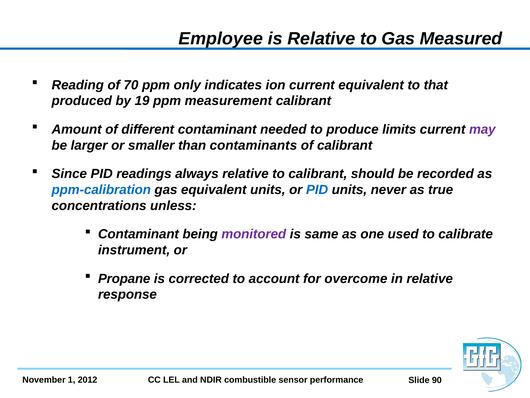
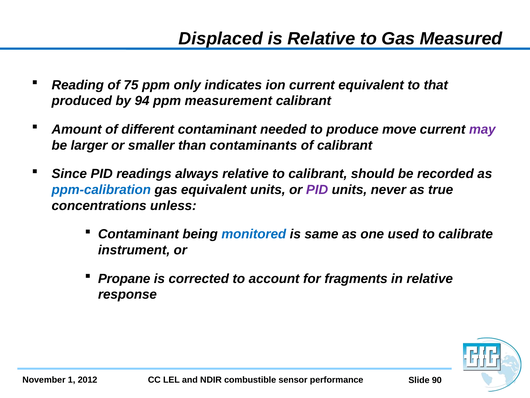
Employee: Employee -> Displaced (221, 39)
70: 70 -> 75 (131, 85)
19: 19 -> 94 (142, 101)
limits: limits -> move (399, 129)
PID colour: blue -> purple (317, 190)
monitored colour: purple -> blue (254, 234)
overcome: overcome -> fragments (356, 278)
